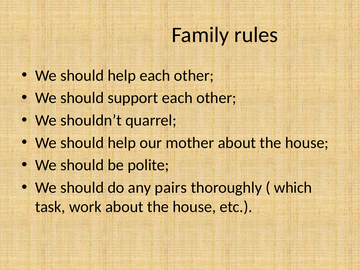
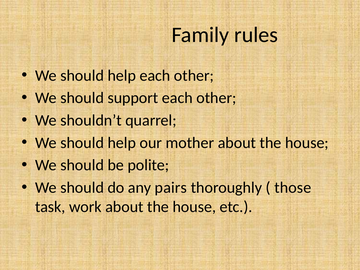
which: which -> those (293, 188)
